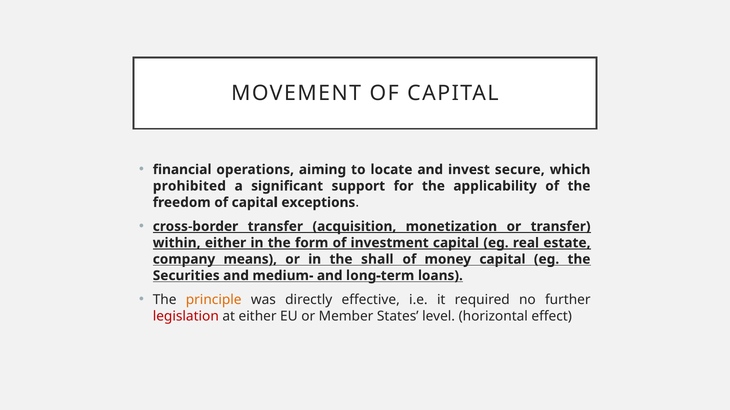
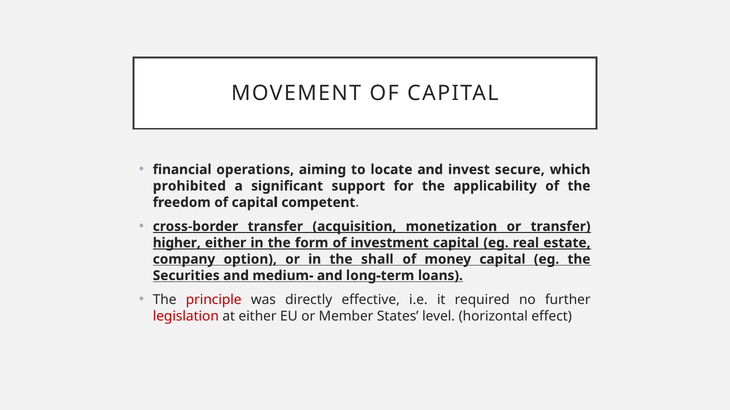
exceptions: exceptions -> competent (318, 203)
within: within -> higher (177, 243)
means: means -> option (250, 260)
principle colour: orange -> red (214, 300)
